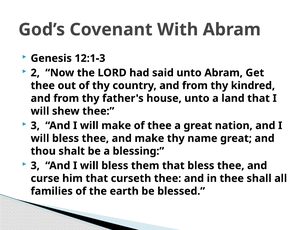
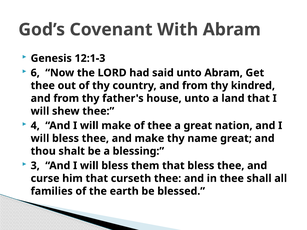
2: 2 -> 6 (35, 73)
3: 3 -> 4 (35, 126)
